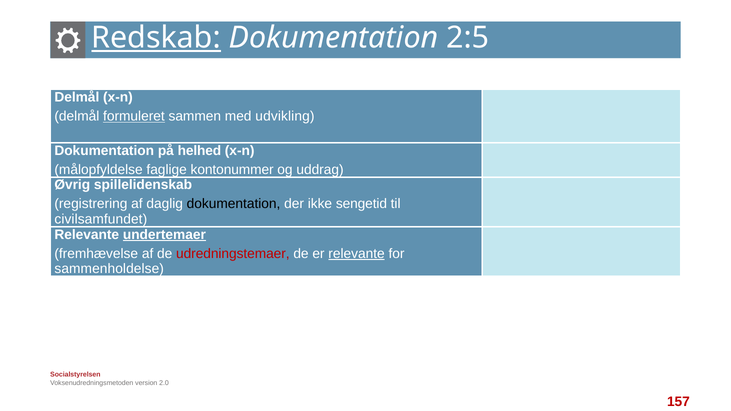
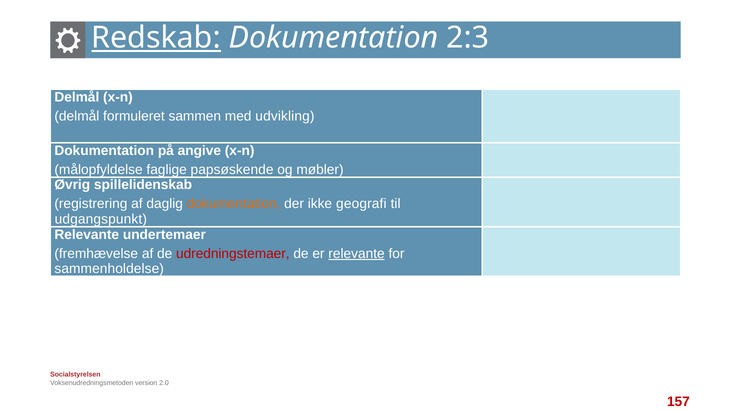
2:5: 2:5 -> 2:3 (468, 38)
formuleret underline: present -> none (134, 116)
helhed: helhed -> angive (199, 151)
kontonummer: kontonummer -> papsøskende (232, 170)
uddrag: uddrag -> møbler (320, 170)
dokumentation colour: black -> orange (234, 204)
sengetid: sengetid -> geografi (361, 204)
civilsamfundet: civilsamfundet -> udgangspunkt (101, 219)
undertemaer underline: present -> none (164, 235)
